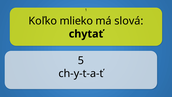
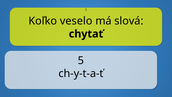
mlieko: mlieko -> veselo (76, 21)
